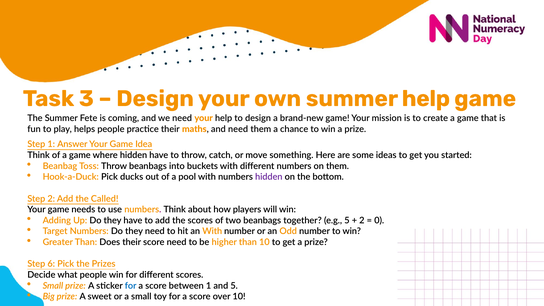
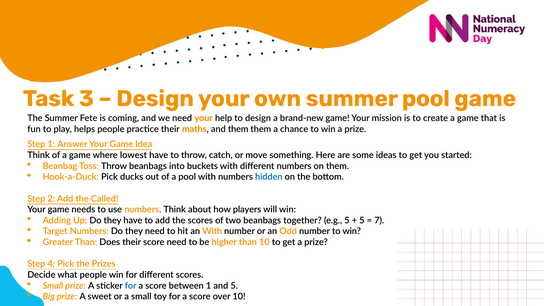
summer help: help -> pool (426, 99)
and need: need -> them (238, 129)
where hidden: hidden -> lowest (133, 155)
hidden colour: purple -> blue (269, 177)
2: 2 -> 5 (362, 220)
0: 0 -> 7 (379, 220)
6: 6 -> 4 (51, 264)
